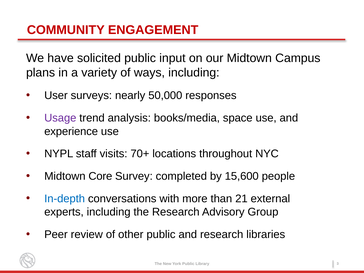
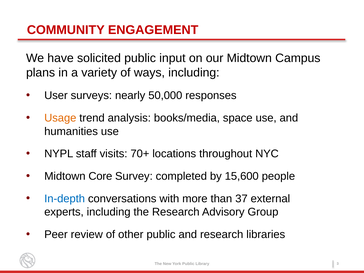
Usage colour: purple -> orange (60, 118)
experience: experience -> humanities (71, 131)
21: 21 -> 37 (241, 199)
